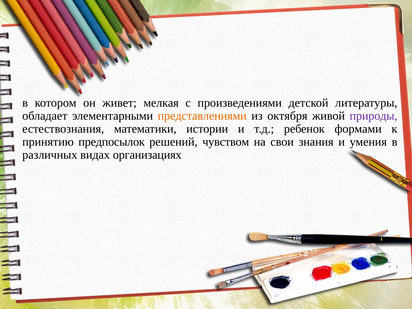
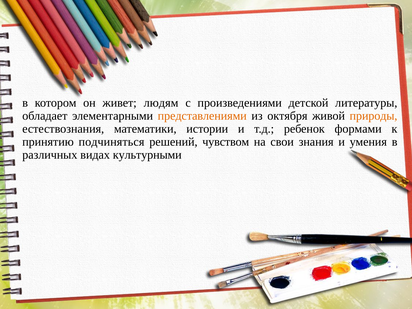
мелкая: мелкая -> людям (161, 103)
природы colour: purple -> orange (374, 116)
предпосылок: предпосылок -> подчиняться (112, 142)
организациях: организациях -> культурными (147, 155)
